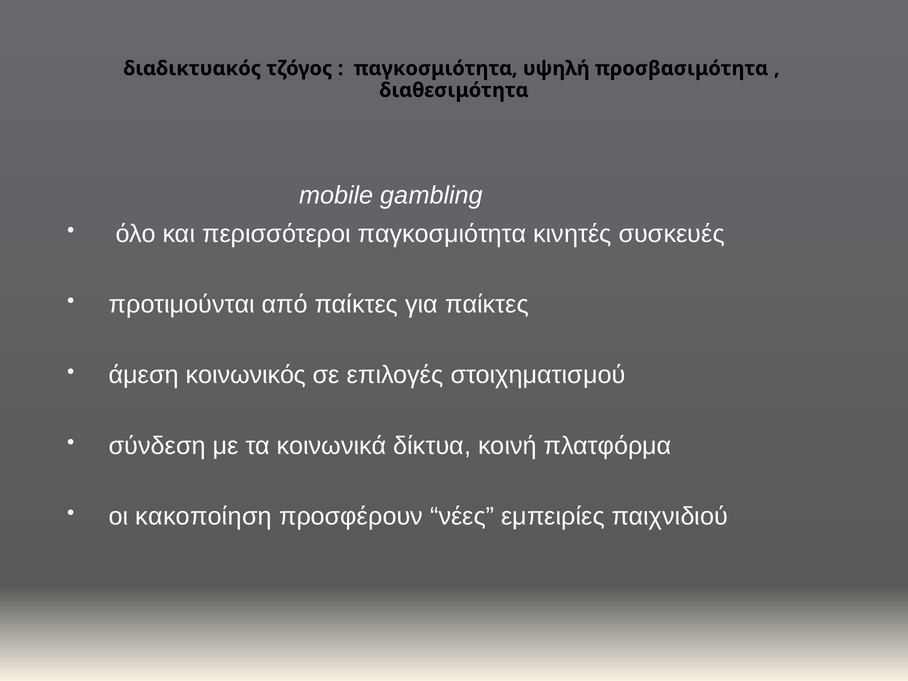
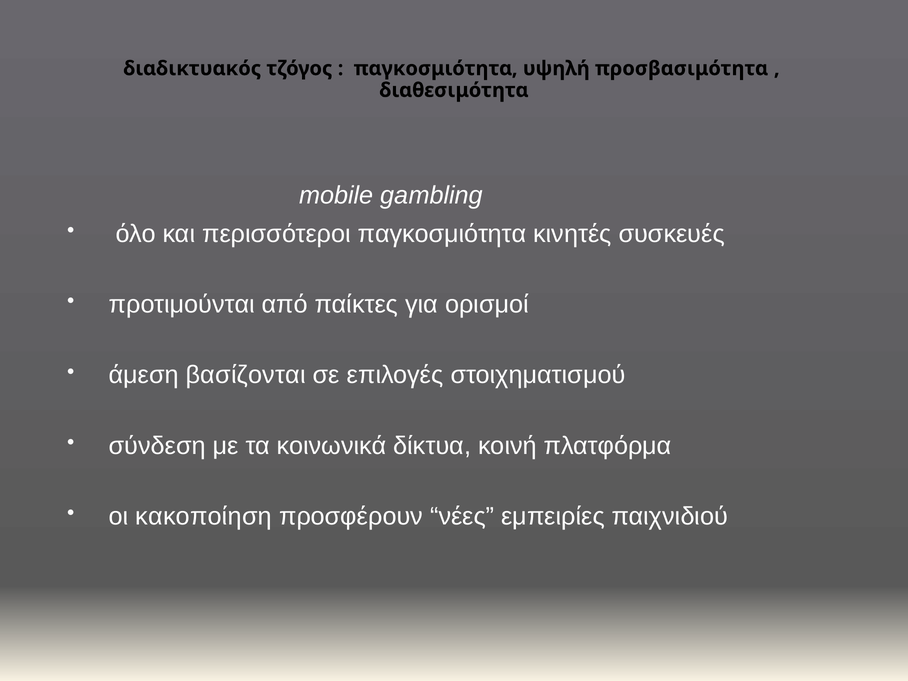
για παίκτες: παίκτες -> ορισμοί (487, 304)
κοινωνικός: κοινωνικός -> βασίζονται (246, 375)
